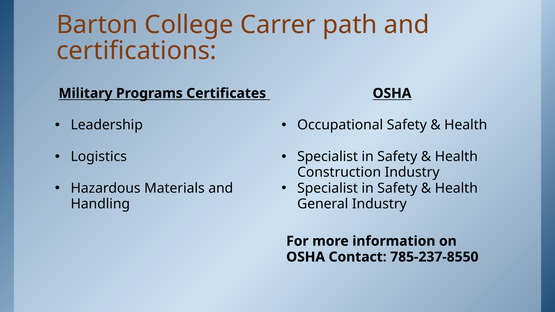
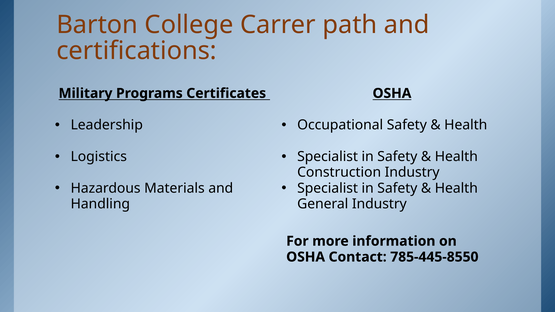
785-237-8550: 785-237-8550 -> 785-445-8550 (434, 257)
